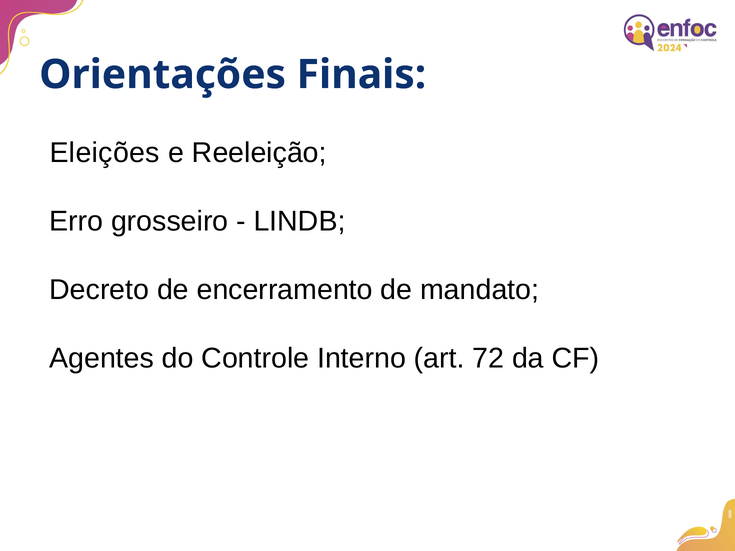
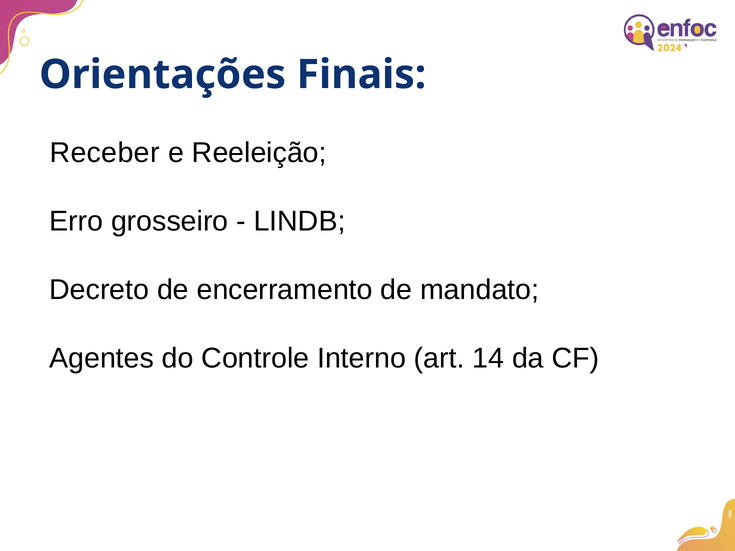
Eleições: Eleições -> Receber (105, 153)
72: 72 -> 14 (488, 359)
